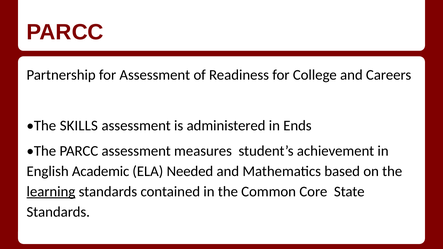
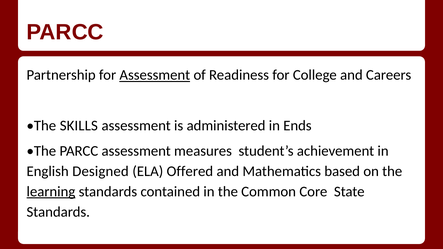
Assessment underline: none -> present (155, 75)
Academic: Academic -> Designed (100, 171)
Needed: Needed -> Offered (190, 171)
